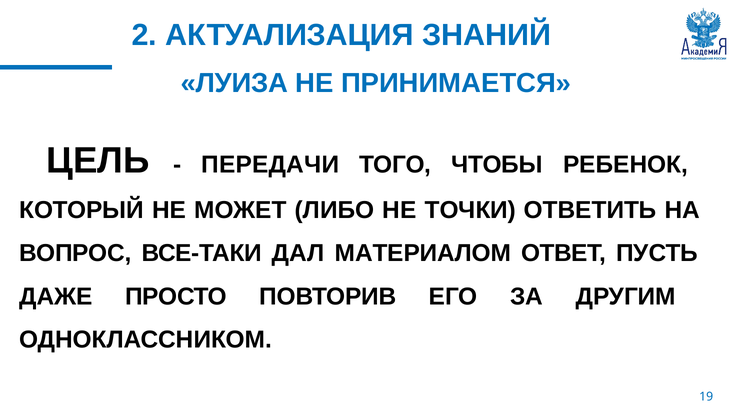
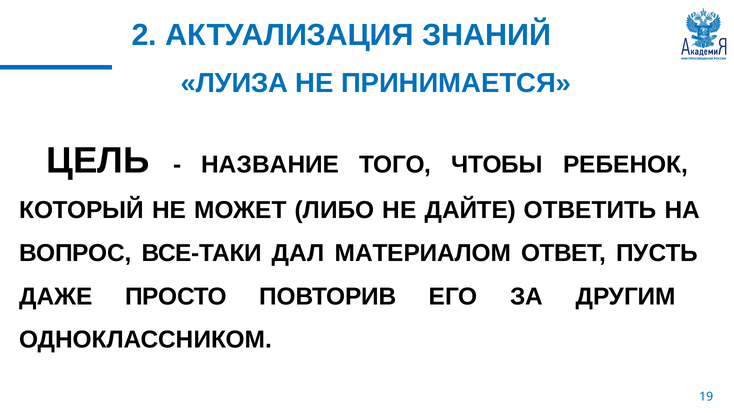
ПЕРЕДАЧИ: ПЕРЕДАЧИ -> НАЗВАНИЕ (270, 165)
ТОЧКИ: ТОЧКИ -> ДАЙТЕ (470, 210)
